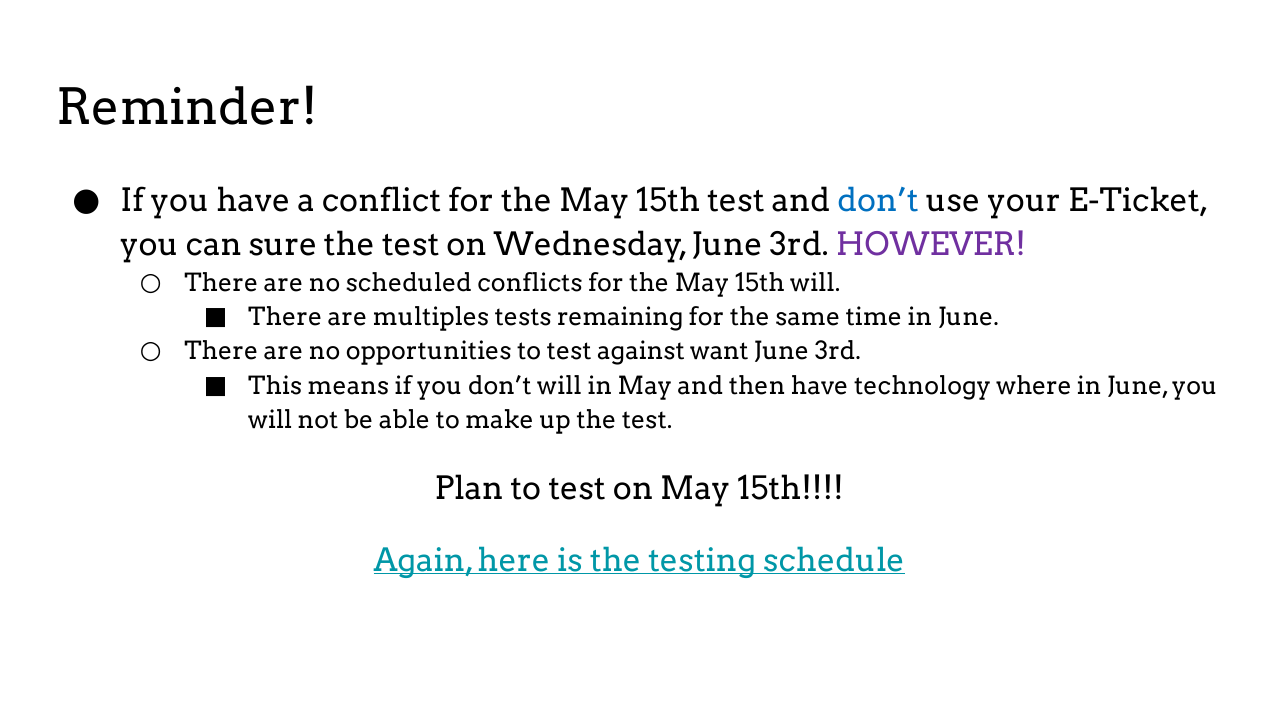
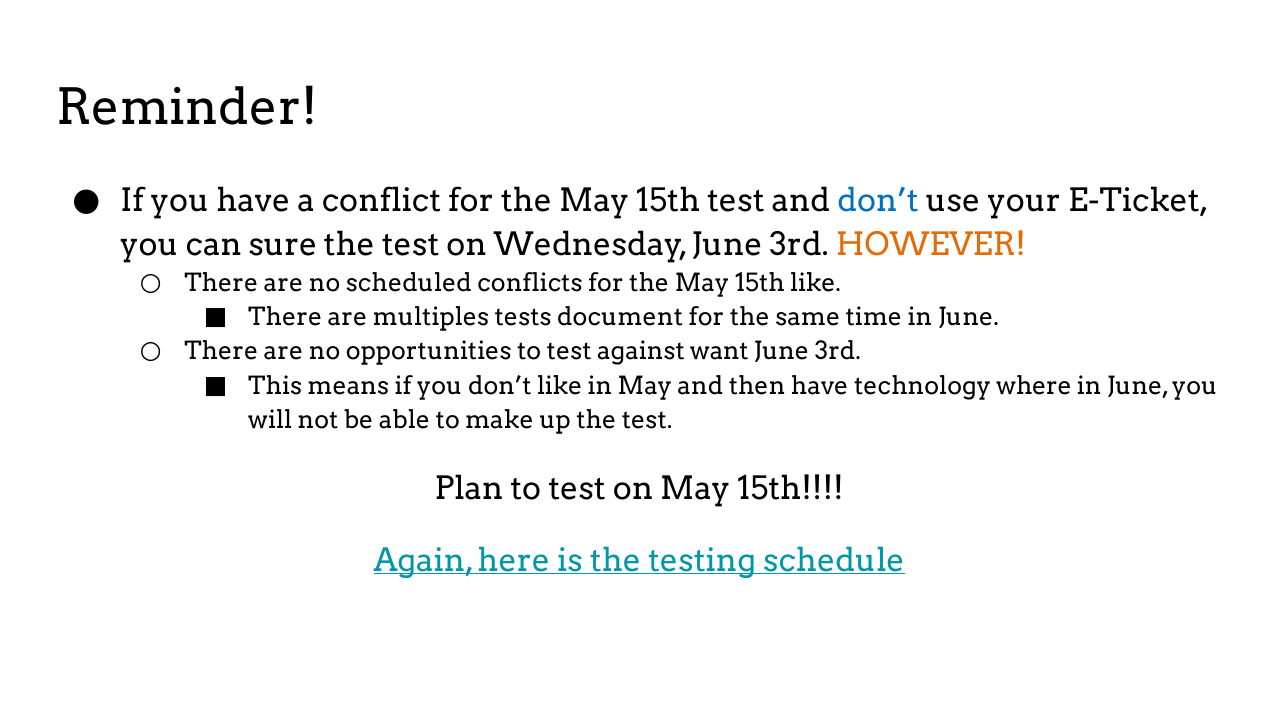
HOWEVER colour: purple -> orange (931, 245)
15th will: will -> like (816, 283)
remaining: remaining -> document (620, 318)
don’t will: will -> like (560, 386)
